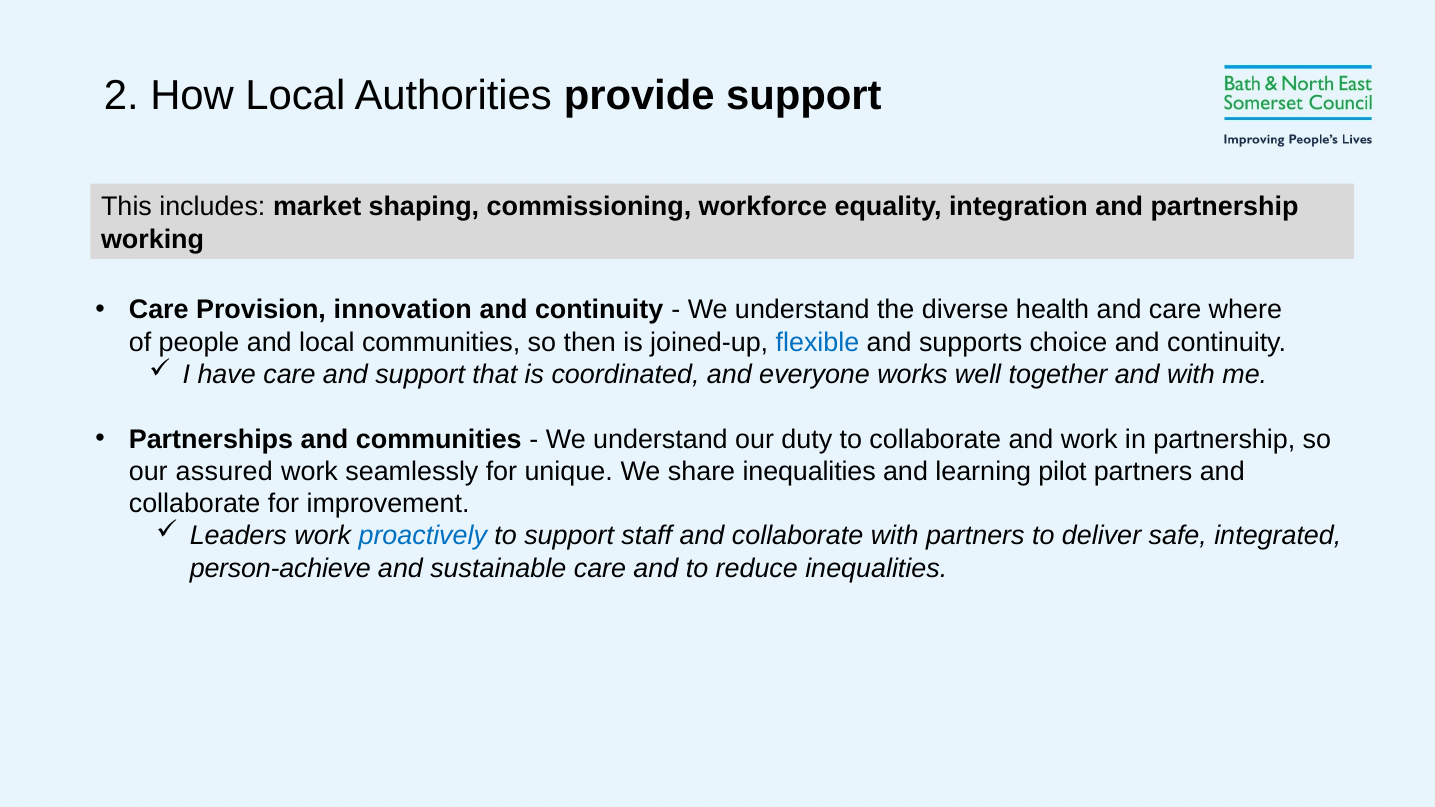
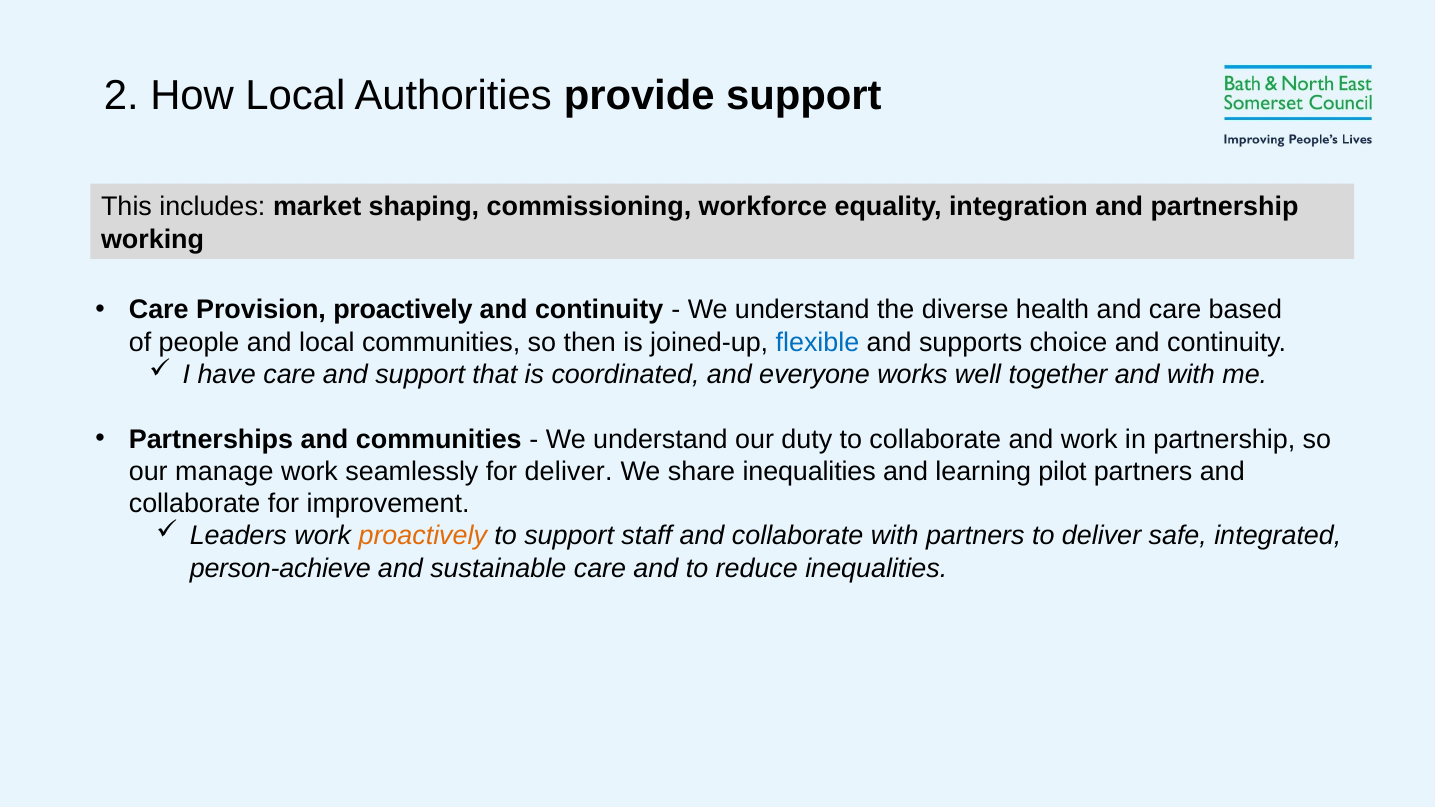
Provision innovation: innovation -> proactively (403, 310)
where: where -> based (1245, 310)
assured: assured -> manage (224, 472)
for unique: unique -> deliver (569, 472)
proactively colour: blue -> orange (423, 536)
